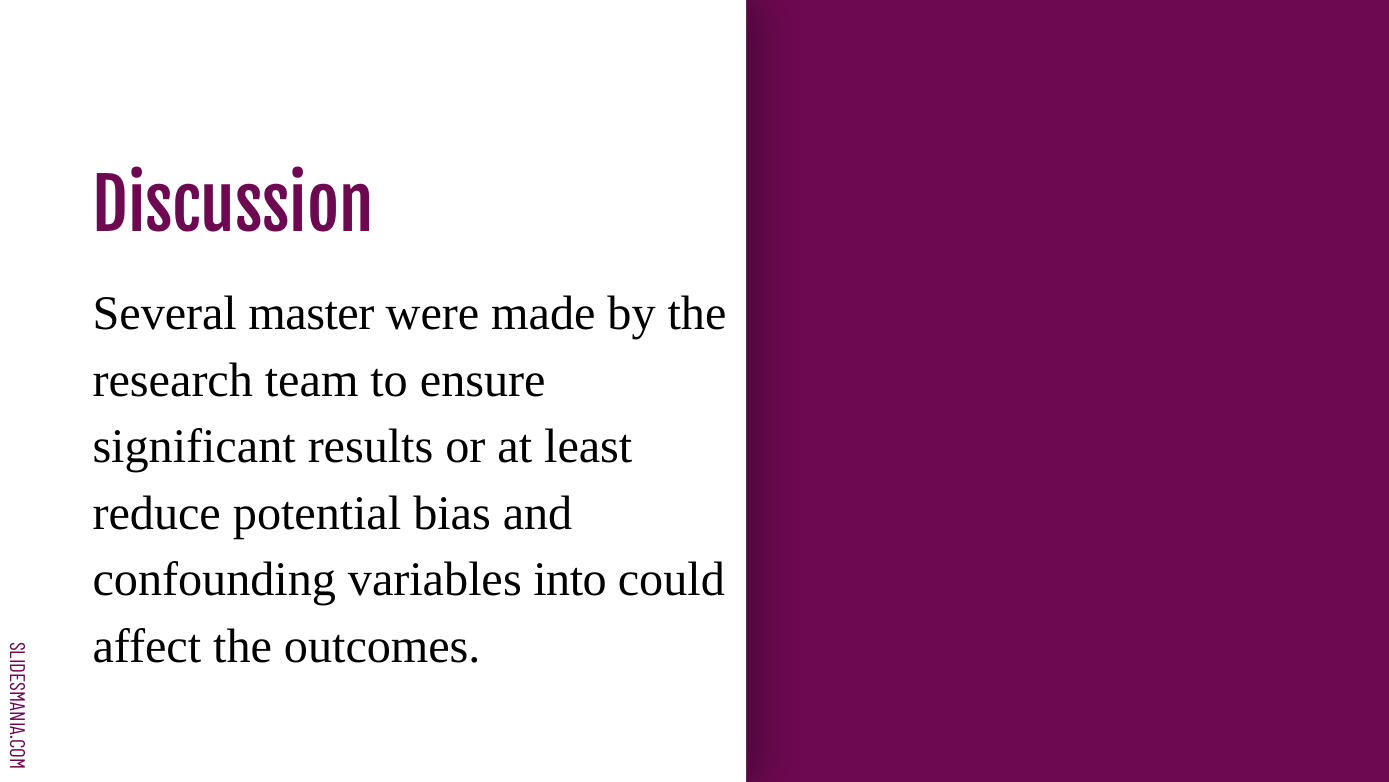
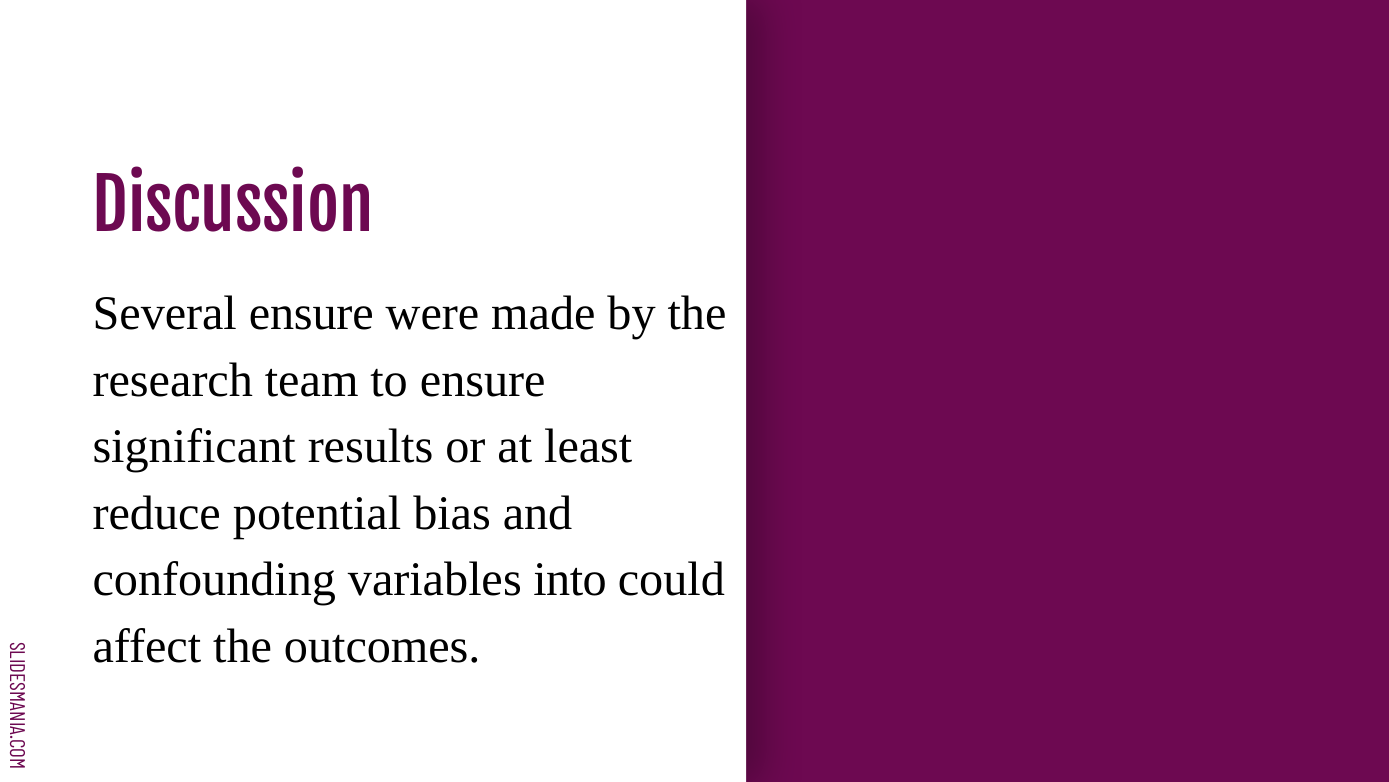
Several master: master -> ensure (311, 314)
